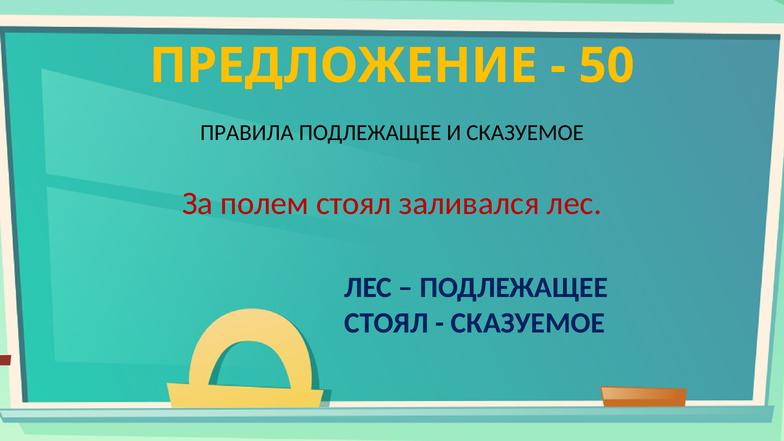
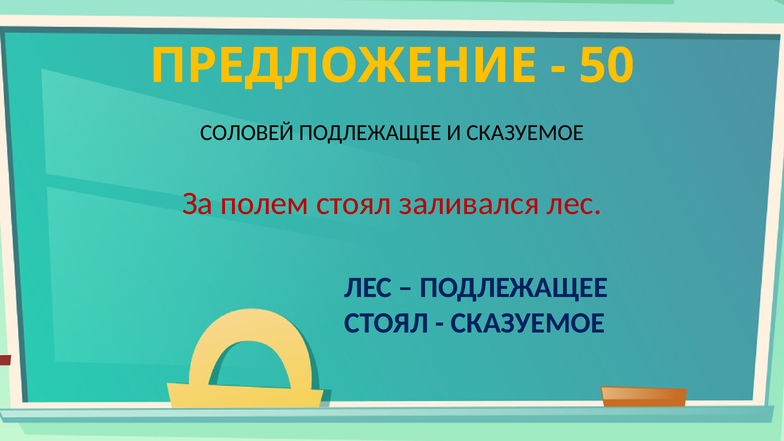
ПРАВИЛА: ПРАВИЛА -> СОЛОВЕЙ (247, 133)
